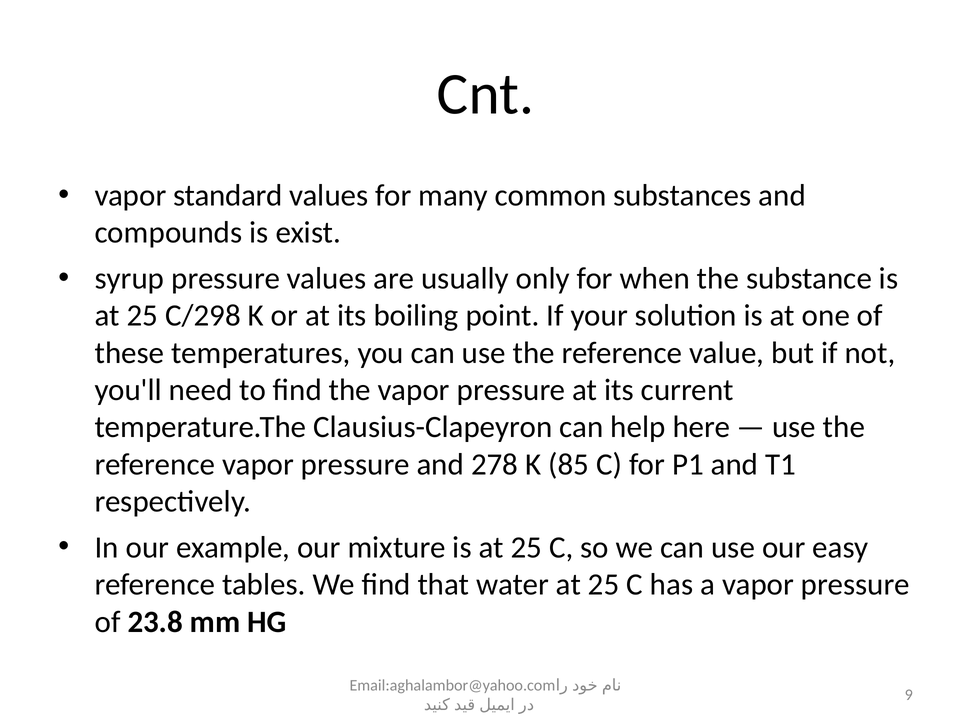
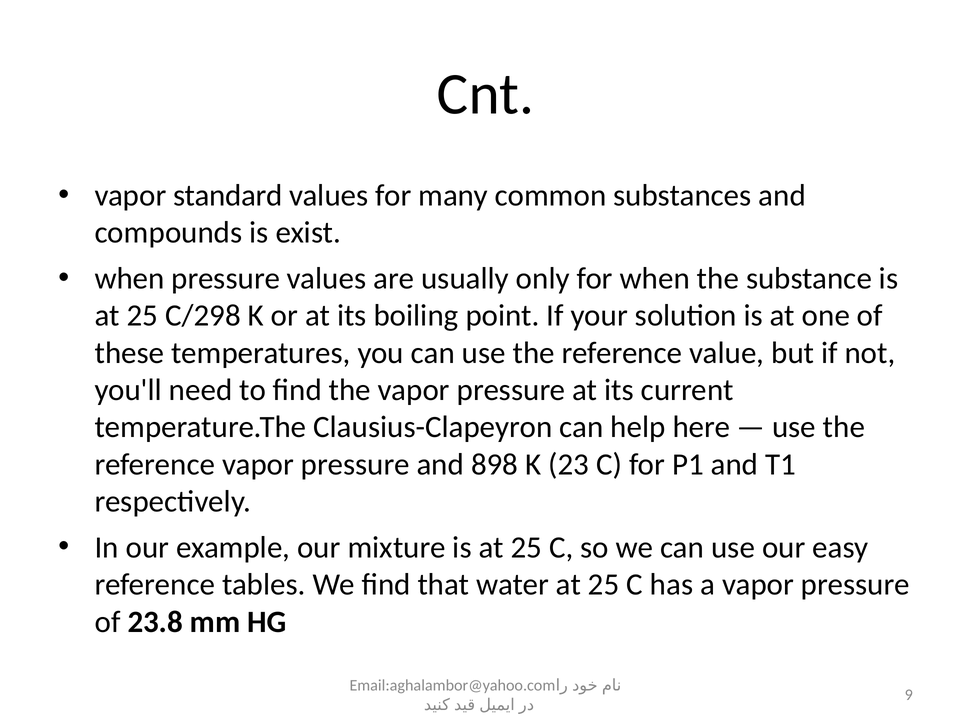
syrup: syrup -> when (130, 279)
278: 278 -> 898 (495, 465)
85: 85 -> 23 (569, 465)
